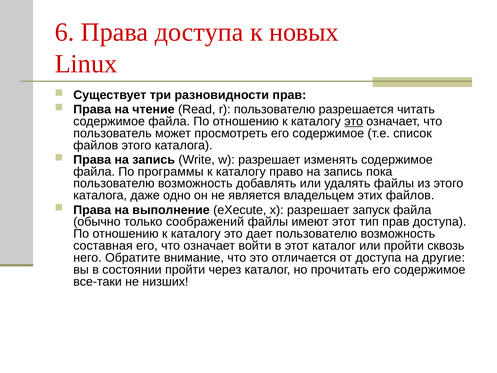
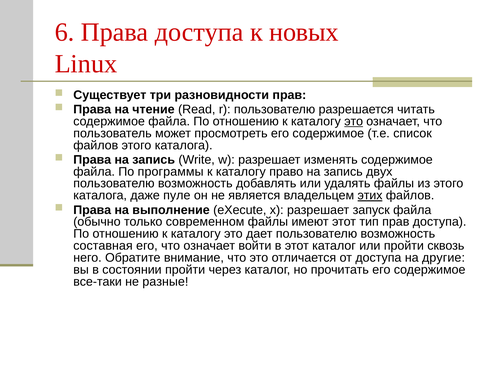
пока: пока -> двух (379, 171)
одно: одно -> пуле (177, 195)
этих underline: none -> present (370, 195)
соображений: соображений -> современном (205, 222)
низших: низших -> разные (165, 281)
